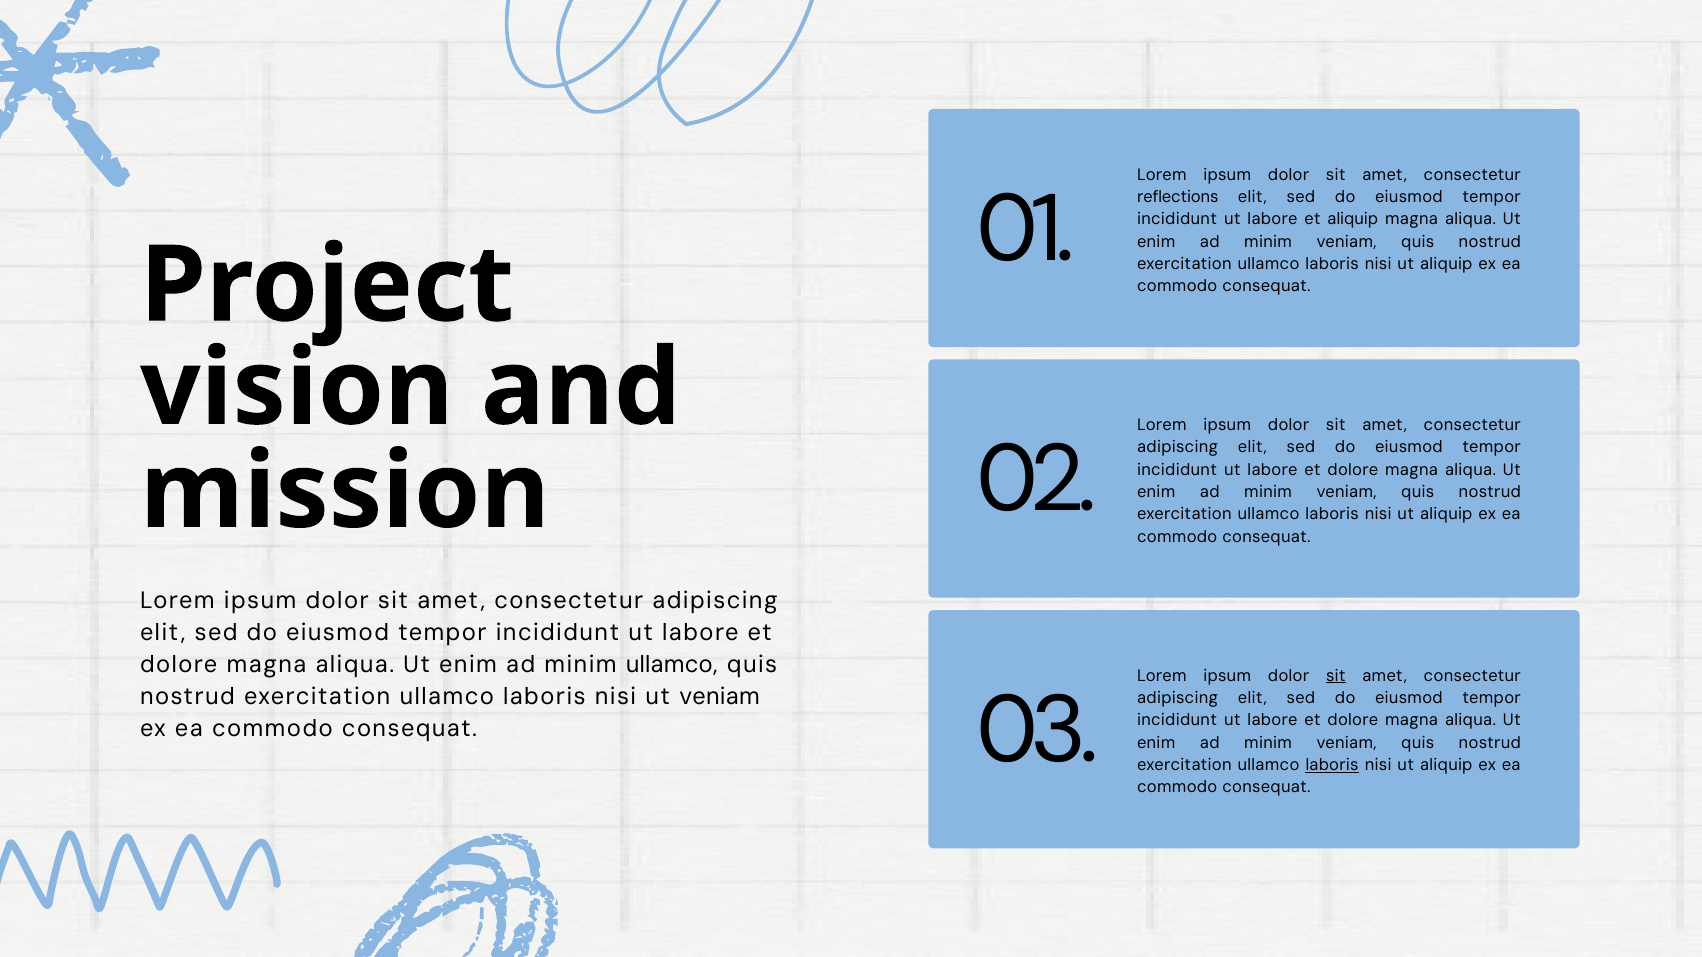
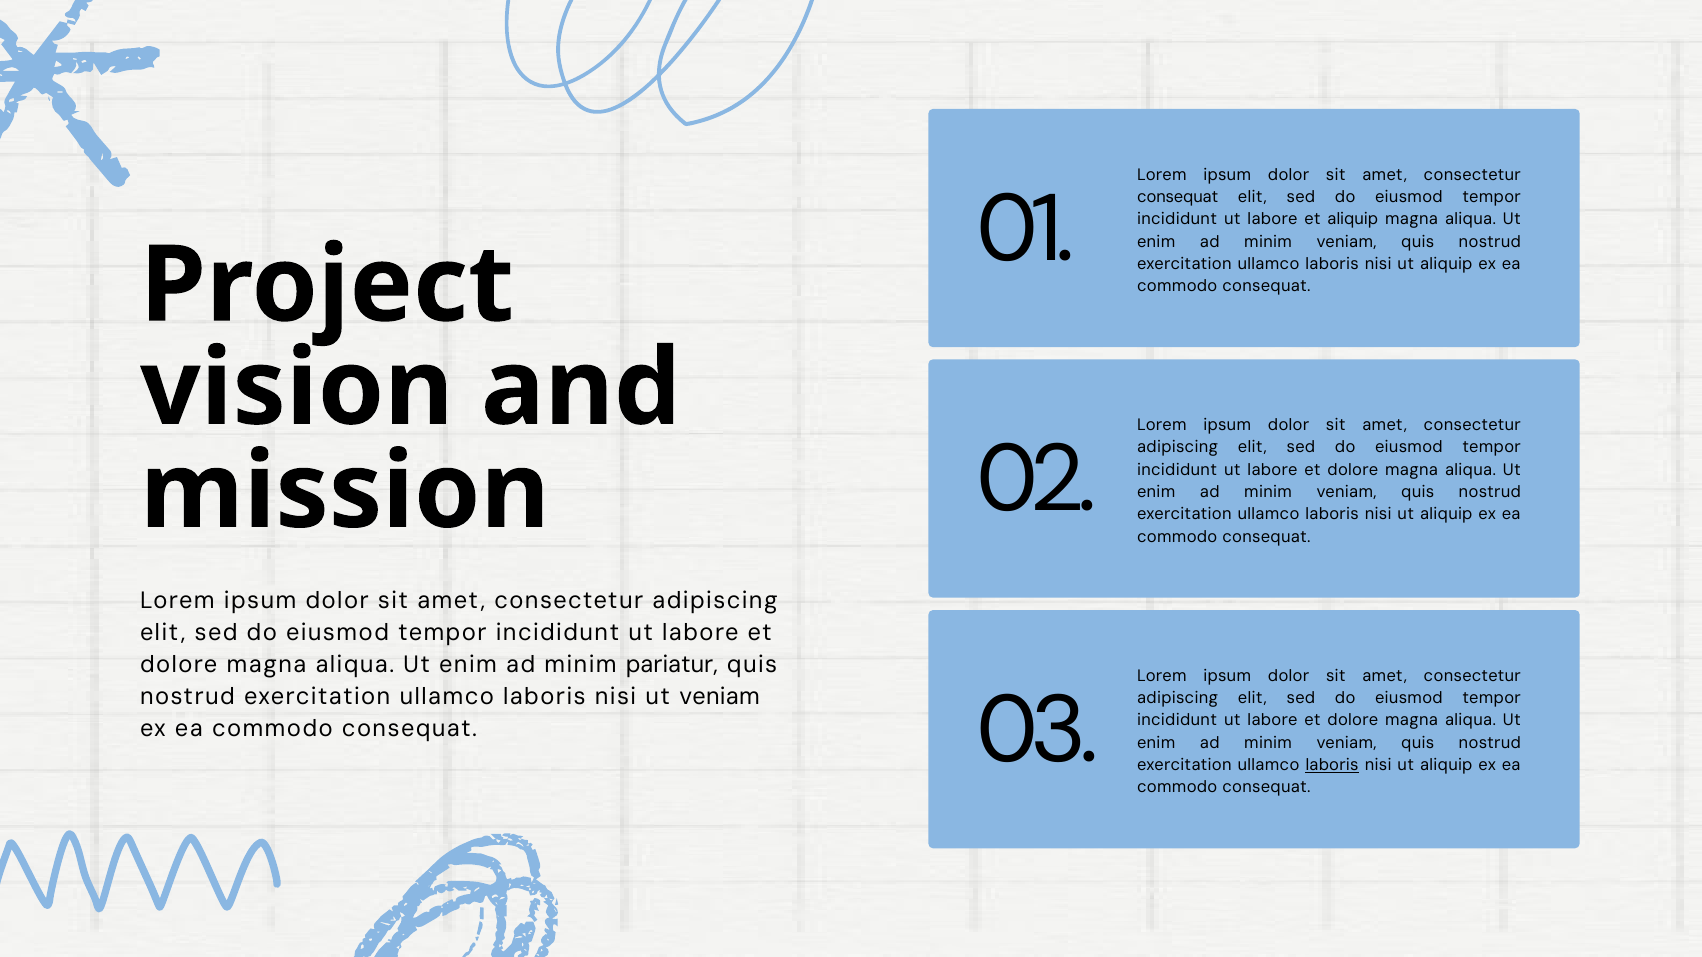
reflections: reflections -> consequat (1178, 197)
minim ullamco: ullamco -> pariatur (672, 665)
sit underline: present -> none (1336, 676)
